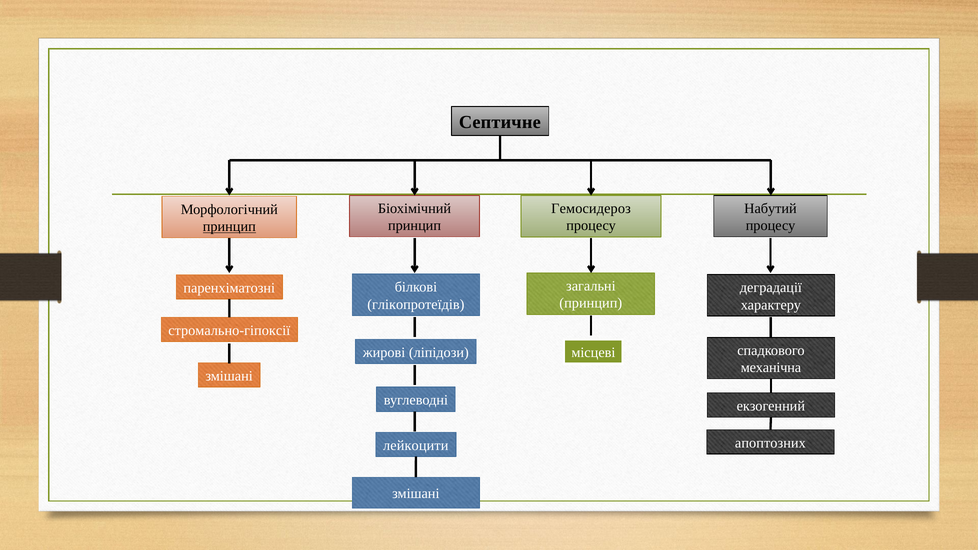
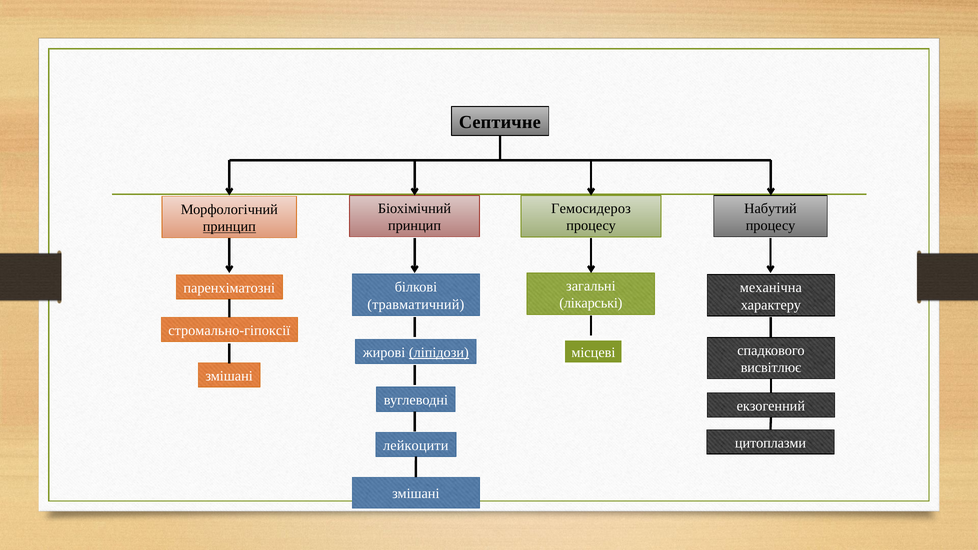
деградації: деградації -> механічна (771, 288)
принцип: принцип -> лікарські (591, 303)
глікопротеїдів: глікопротеїдів -> травматичний (416, 304)
ліпідози underline: none -> present (439, 352)
механічна: механічна -> висвітлює (771, 368)
апоптозних: апоптозних -> цитоплазми (771, 443)
